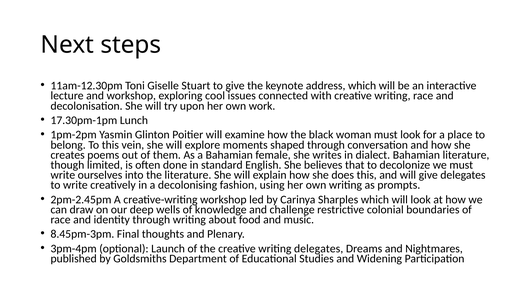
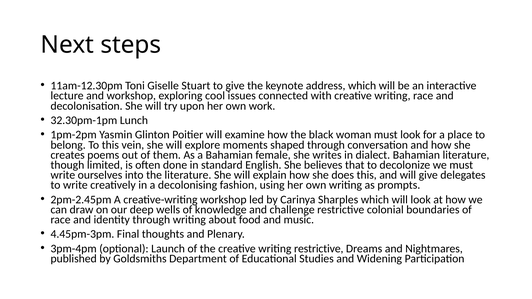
17.30pm-1pm: 17.30pm-1pm -> 32.30pm-1pm (84, 120)
8.45pm-3pm: 8.45pm-3pm -> 4.45pm-3pm (82, 234)
writing delegates: delegates -> restrictive (319, 249)
